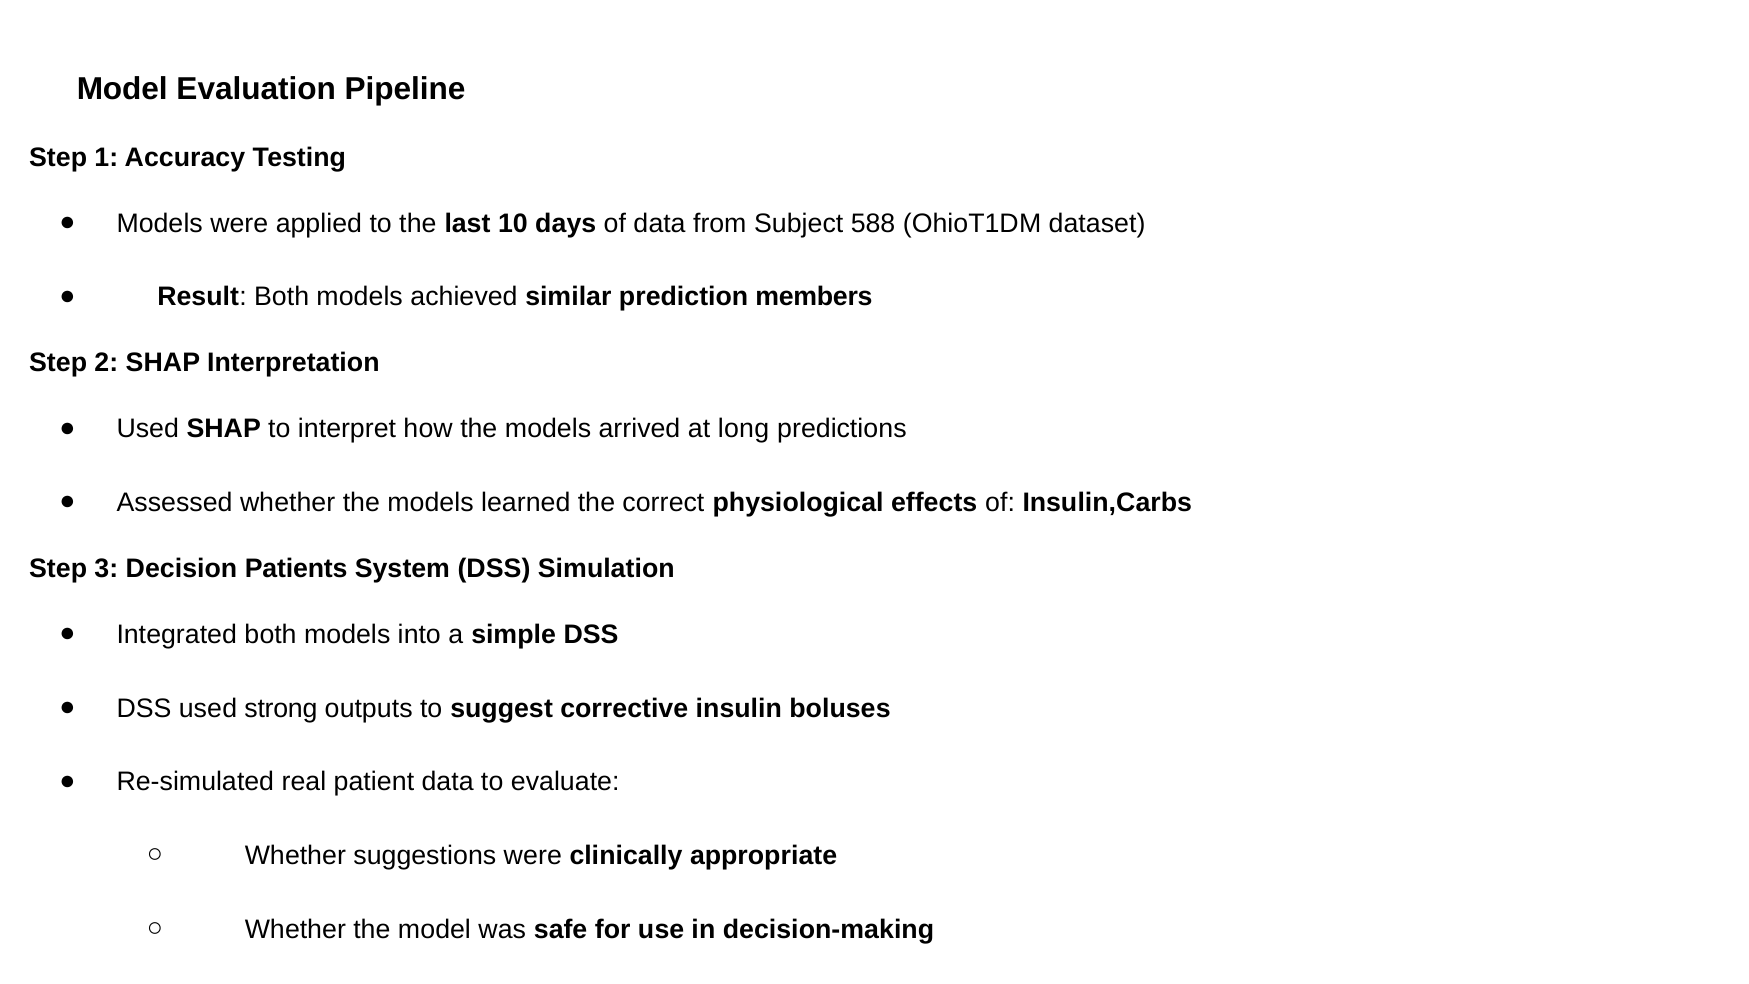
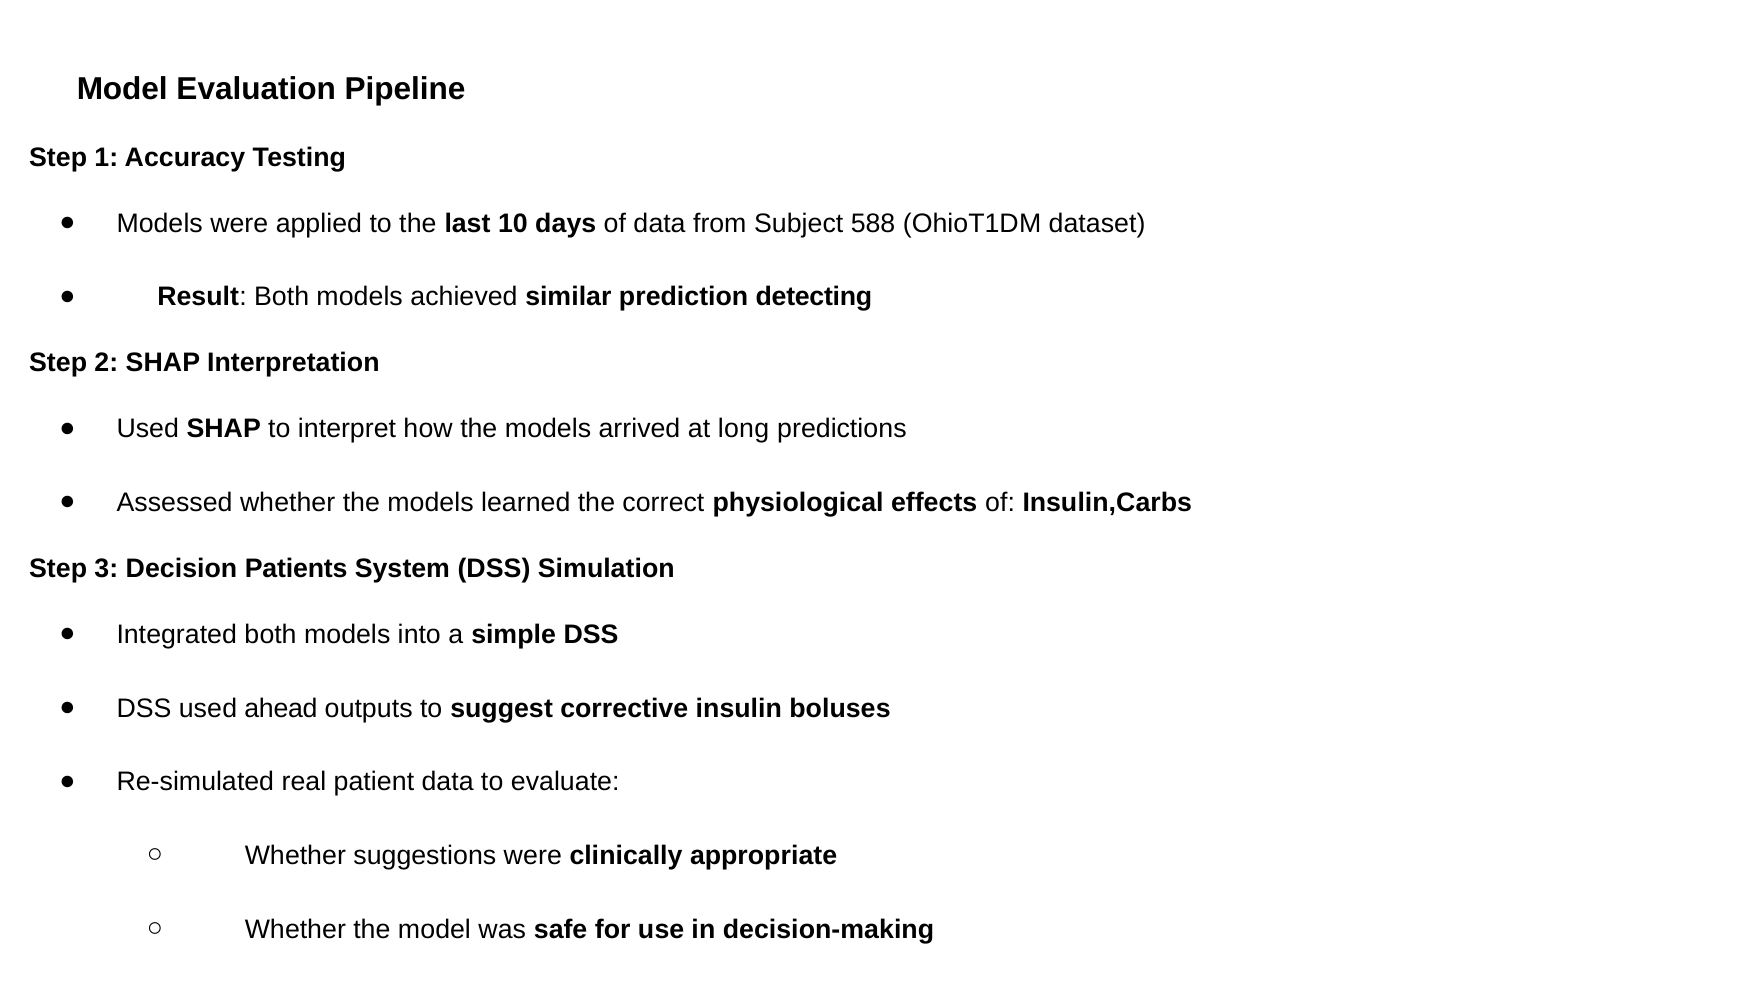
members: members -> detecting (814, 297)
strong: strong -> ahead (281, 708)
